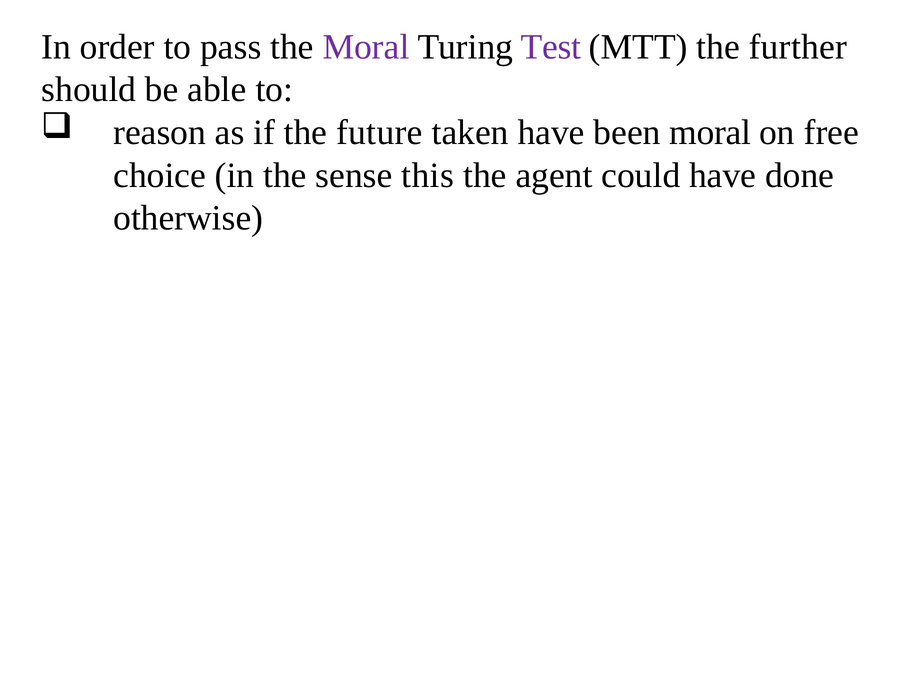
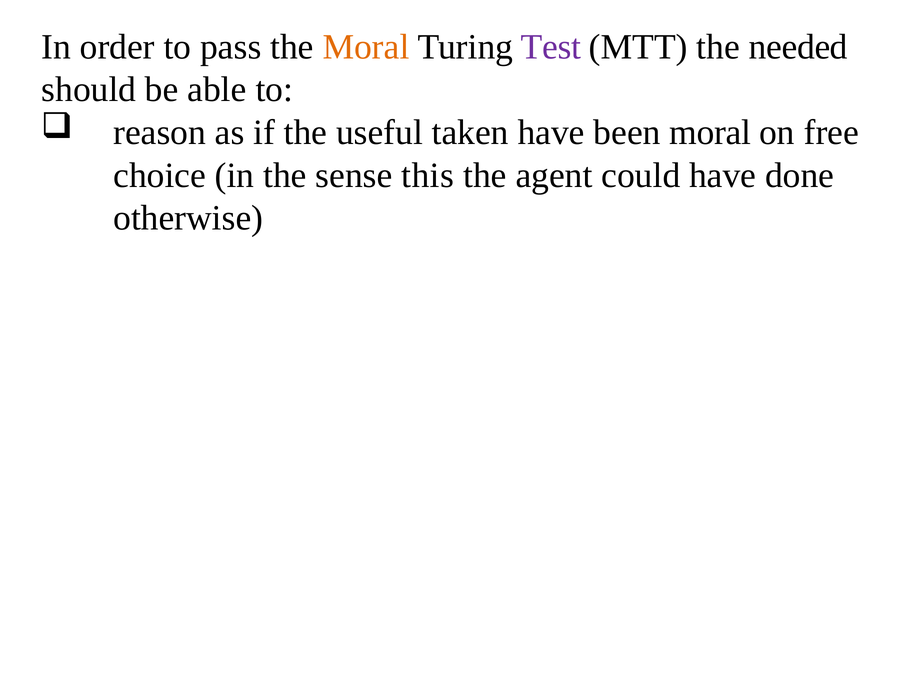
Moral colour: purple -> orange (366, 47)
further: further -> needed (798, 47)
future: future -> useful (380, 132)
